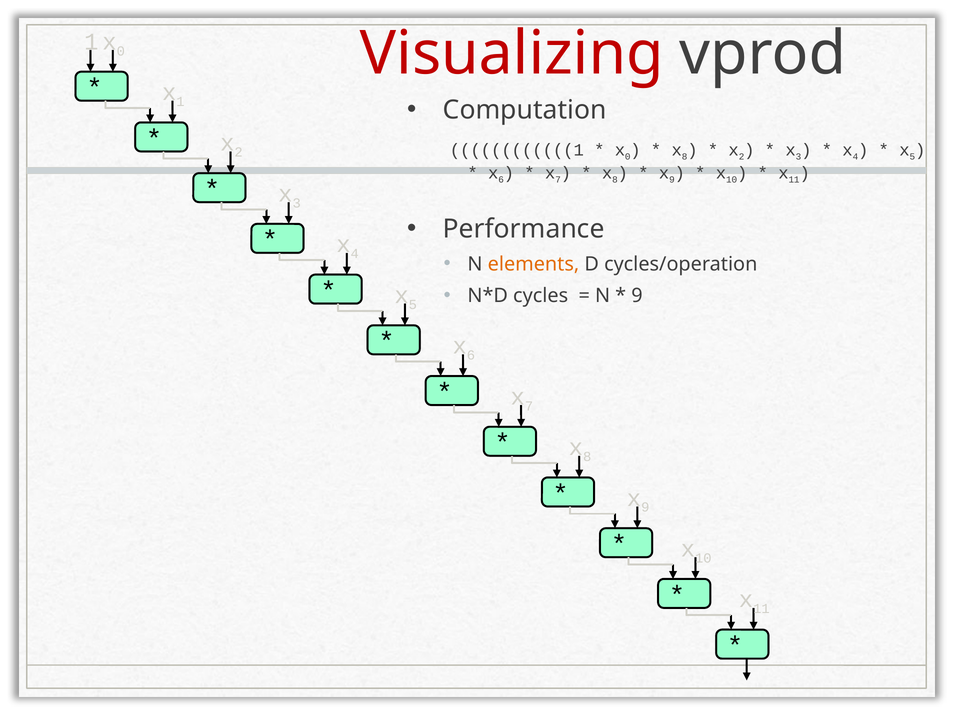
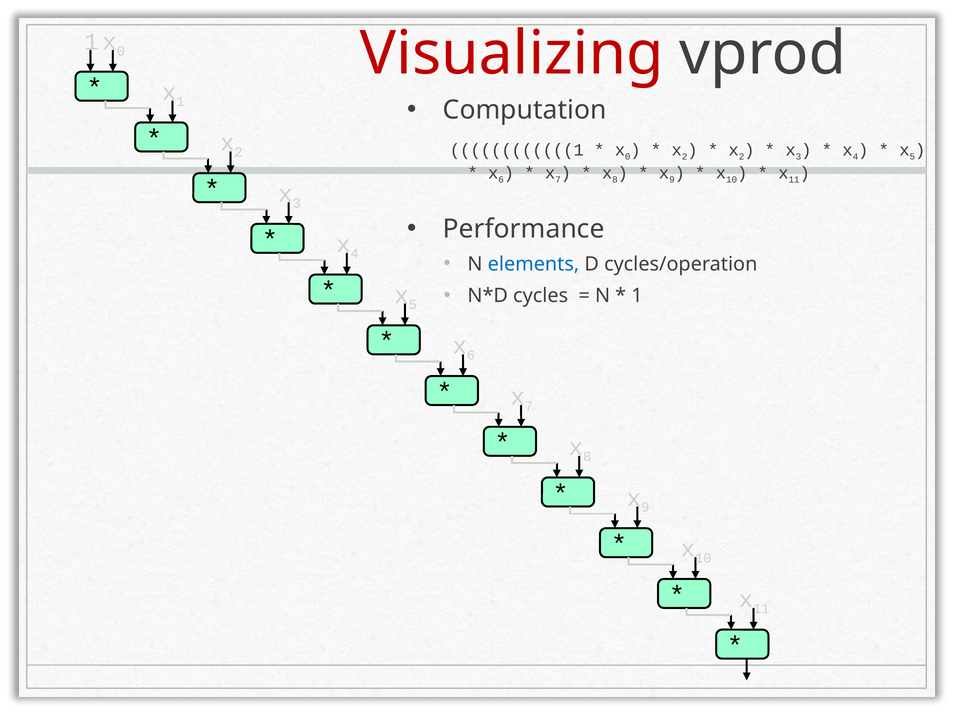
8: 8 -> 2 (685, 157)
elements colour: orange -> blue (533, 264)
9: 9 -> 1 (637, 296)
